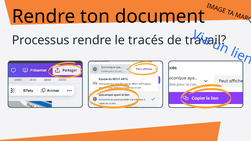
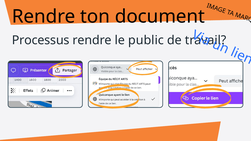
tracés: tracés -> public (146, 40)
